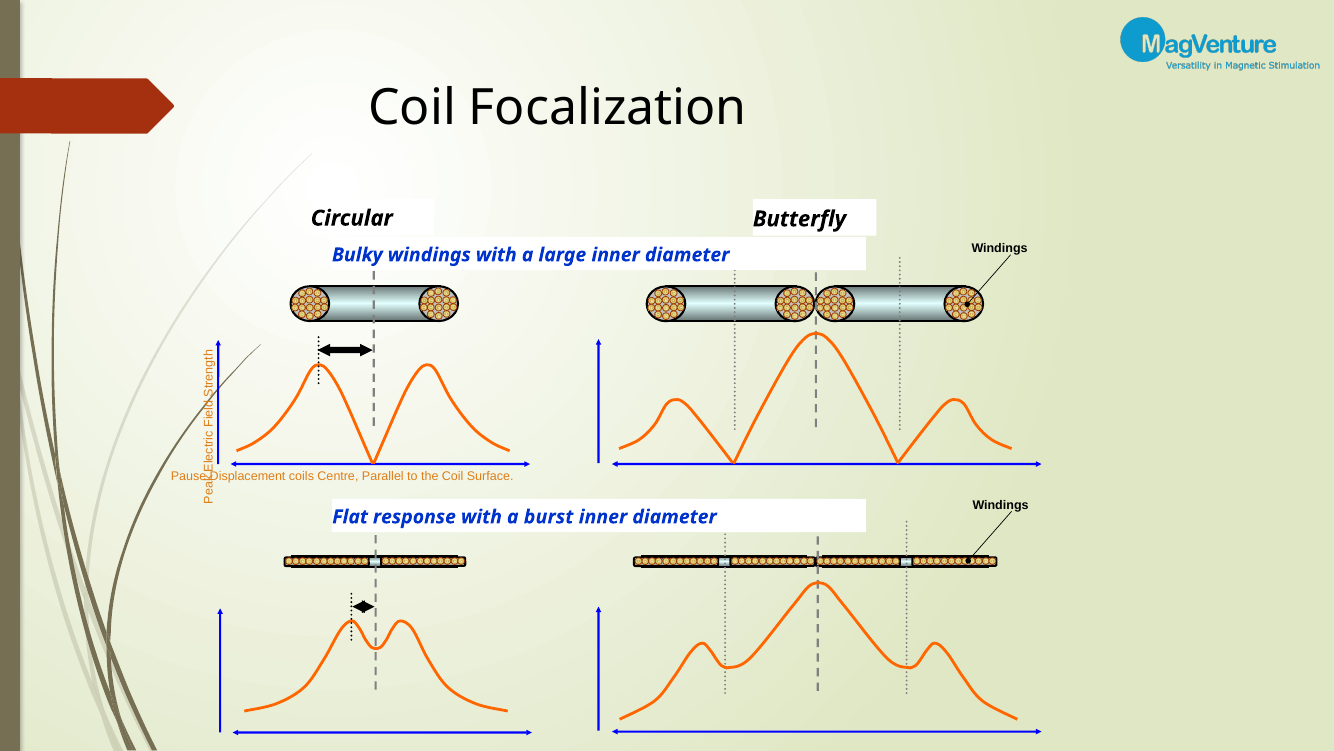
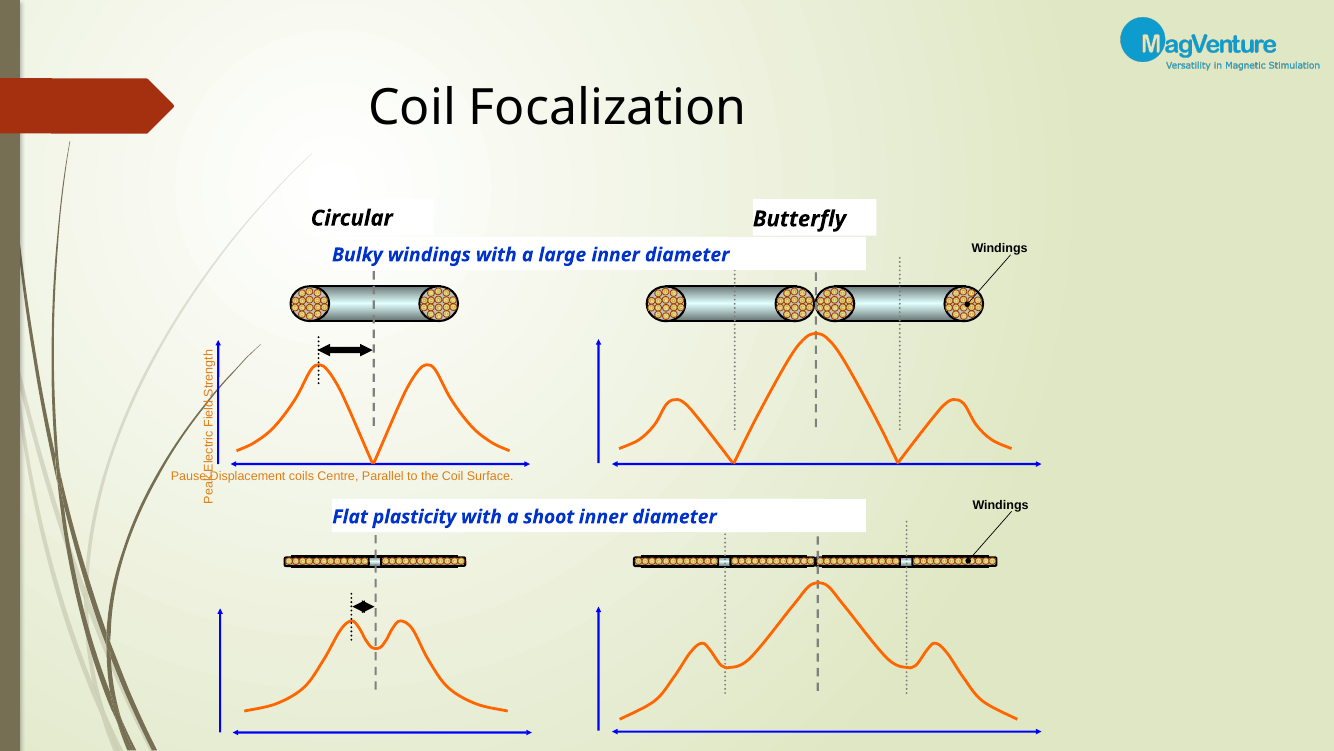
response: response -> plasticity (414, 517)
burst: burst -> shoot (549, 517)
